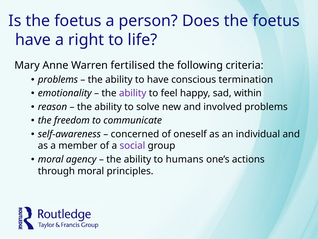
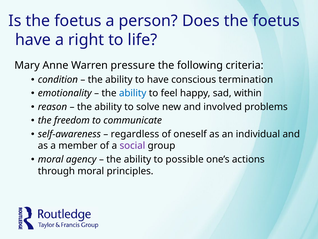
fertilised: fertilised -> pressure (133, 65)
problems: problems -> condition (58, 79)
ability colour: purple -> blue (133, 93)
concerned: concerned -> regardless (135, 134)
humans: humans -> possible (185, 159)
